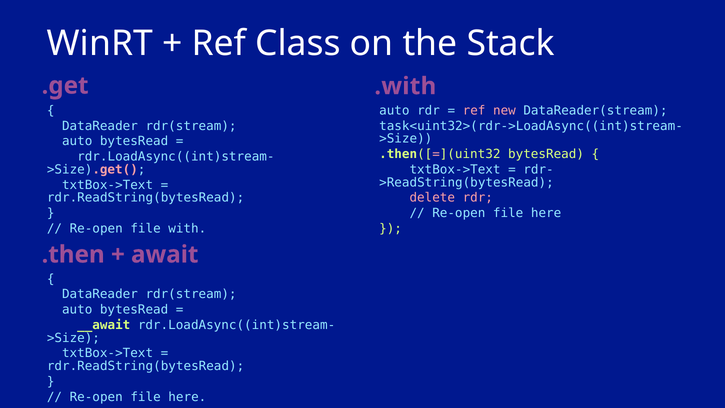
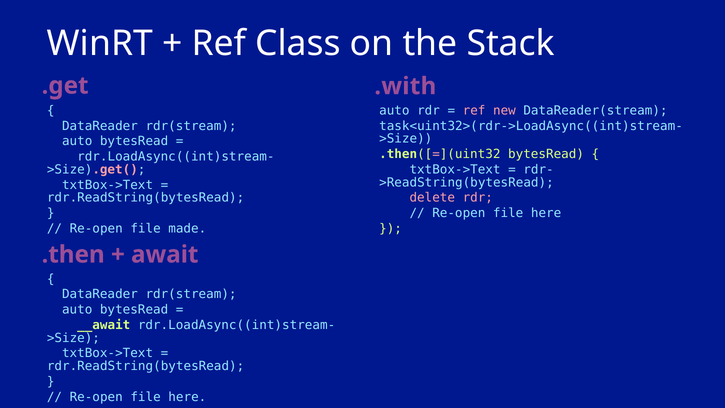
with: with -> made (187, 228)
